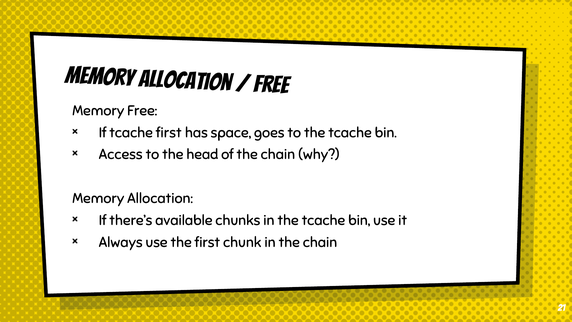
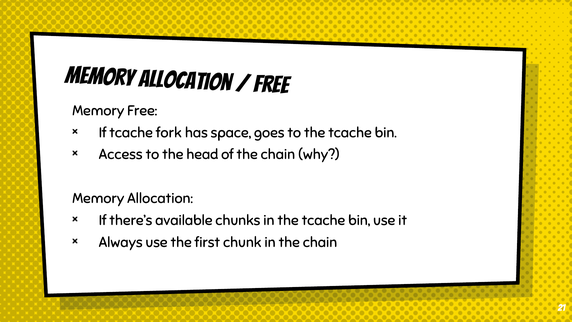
tcache first: first -> fork (169, 133)
